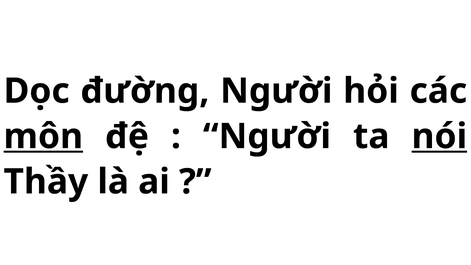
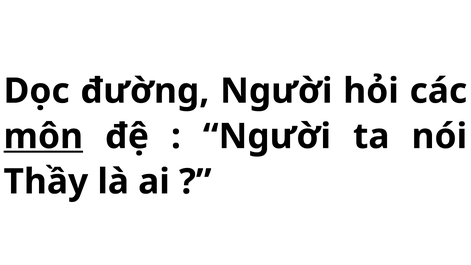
nói underline: present -> none (439, 136)
